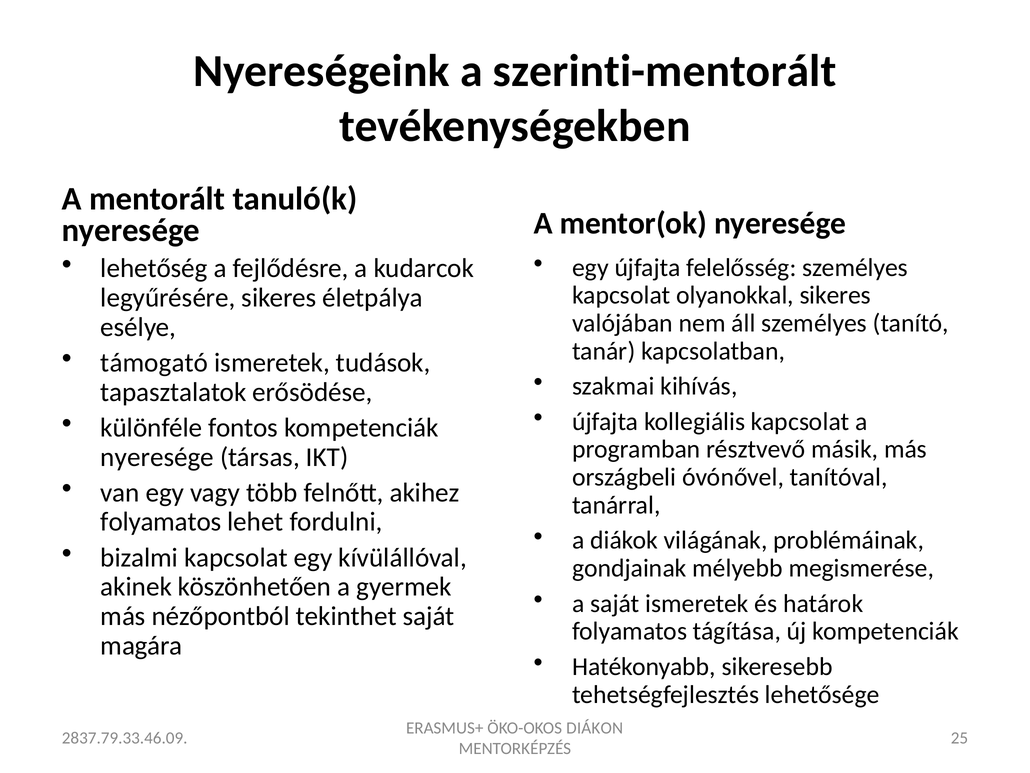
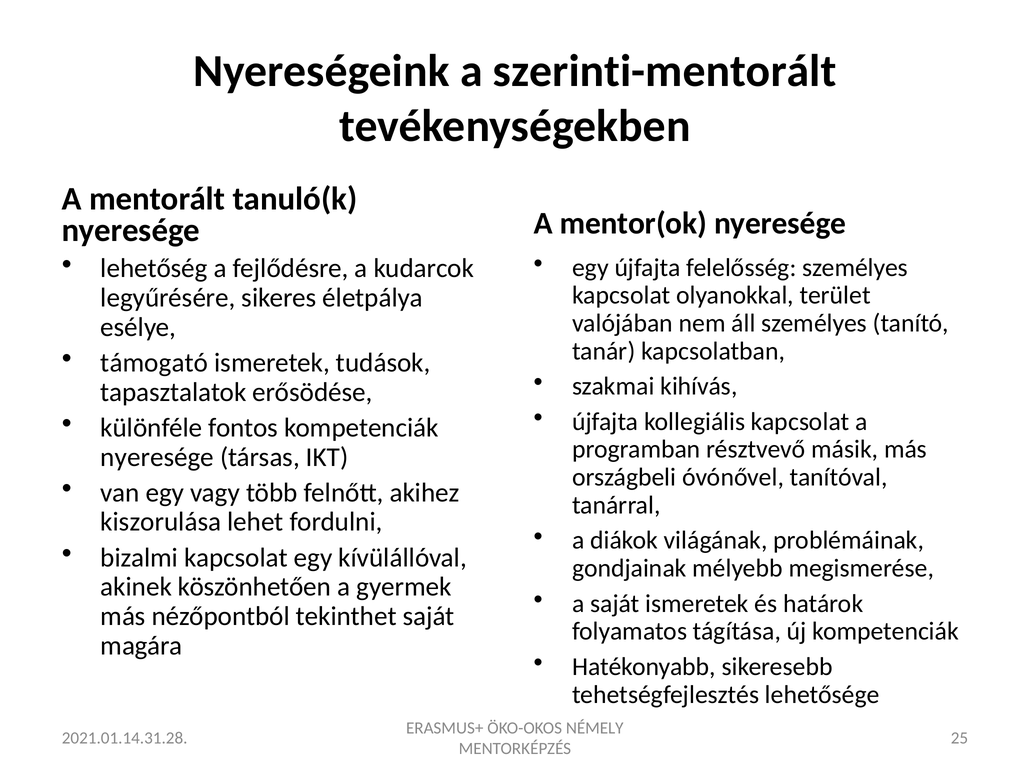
olyanokkal sikeres: sikeres -> terület (835, 295)
folyamatos: folyamatos -> kiszorulása (161, 522)
DIÁKON: DIÁKON -> NÉMELY (595, 727)
2837.79.33.46.09: 2837.79.33.46.09 -> 2021.01.14.31.28 (125, 738)
